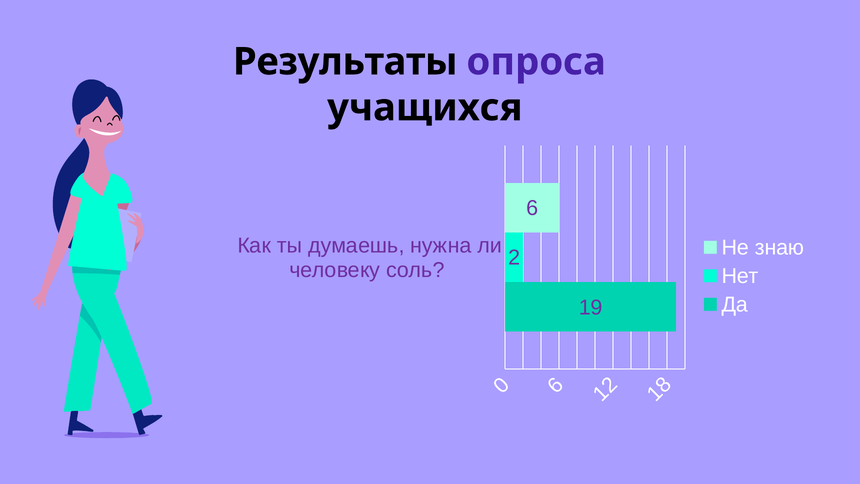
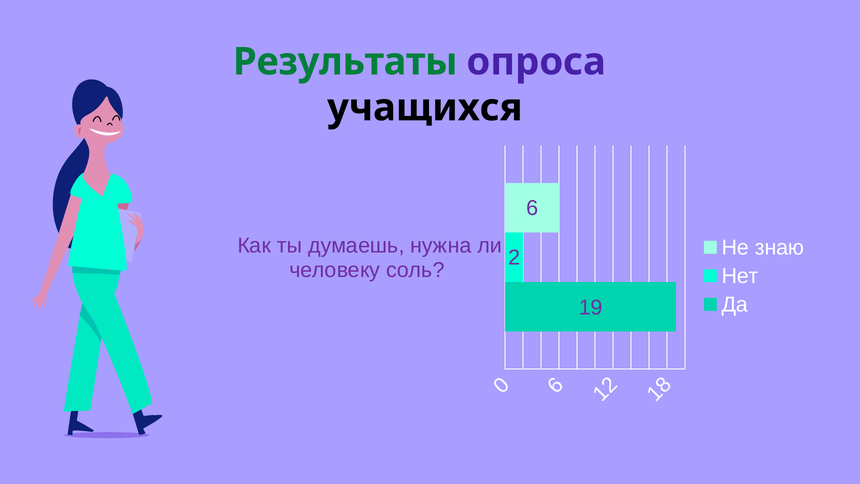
Результаты colour: black -> green (345, 62)
